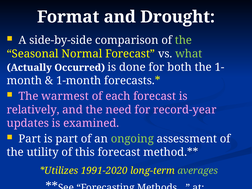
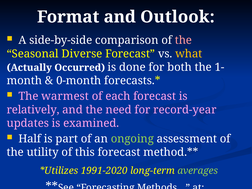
Drought: Drought -> Outlook (177, 17)
the colour: light green -> pink (183, 40)
Normal: Normal -> Diverse (82, 54)
what colour: light green -> yellow (189, 54)
1-month: 1-month -> 0-month (79, 81)
Part: Part -> Half (30, 139)
